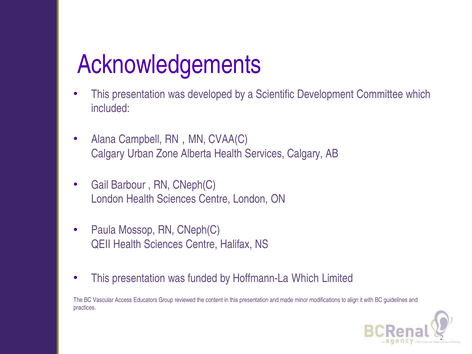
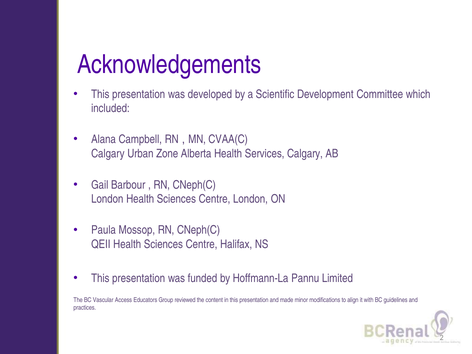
Hoffmann-La Which: Which -> Pannu (305, 278)
